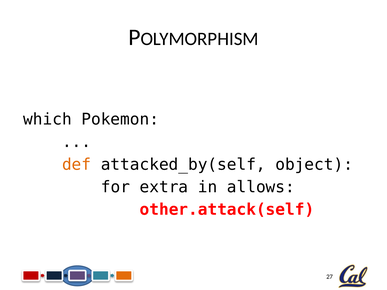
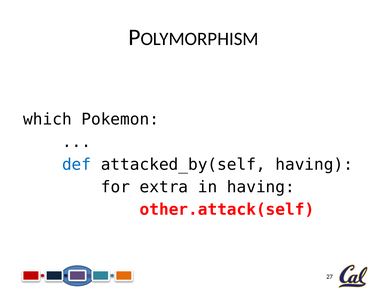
def colour: orange -> blue (77, 165)
attacked_by(self object: object -> having (314, 165)
in allows: allows -> having (261, 187)
